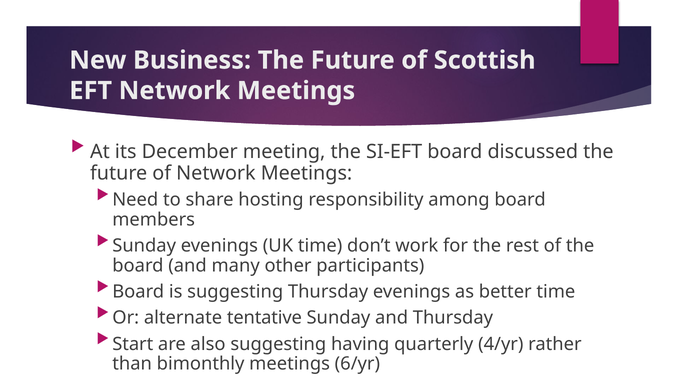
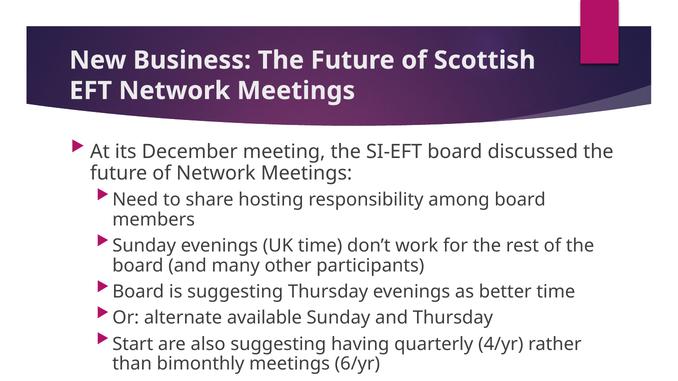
tentative: tentative -> available (264, 318)
